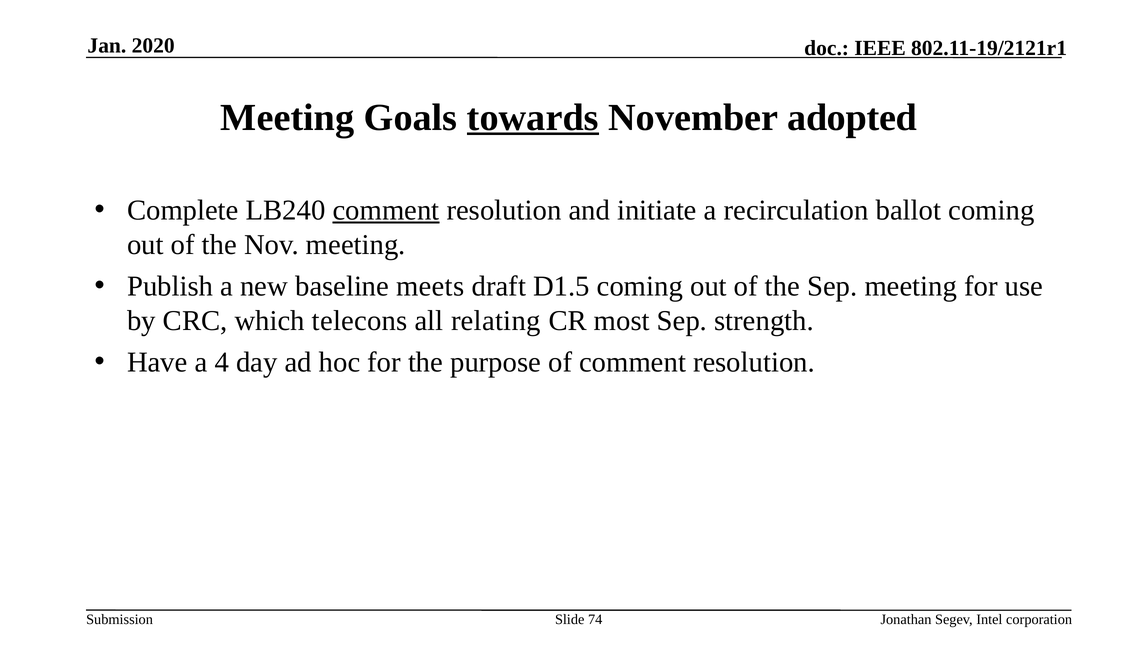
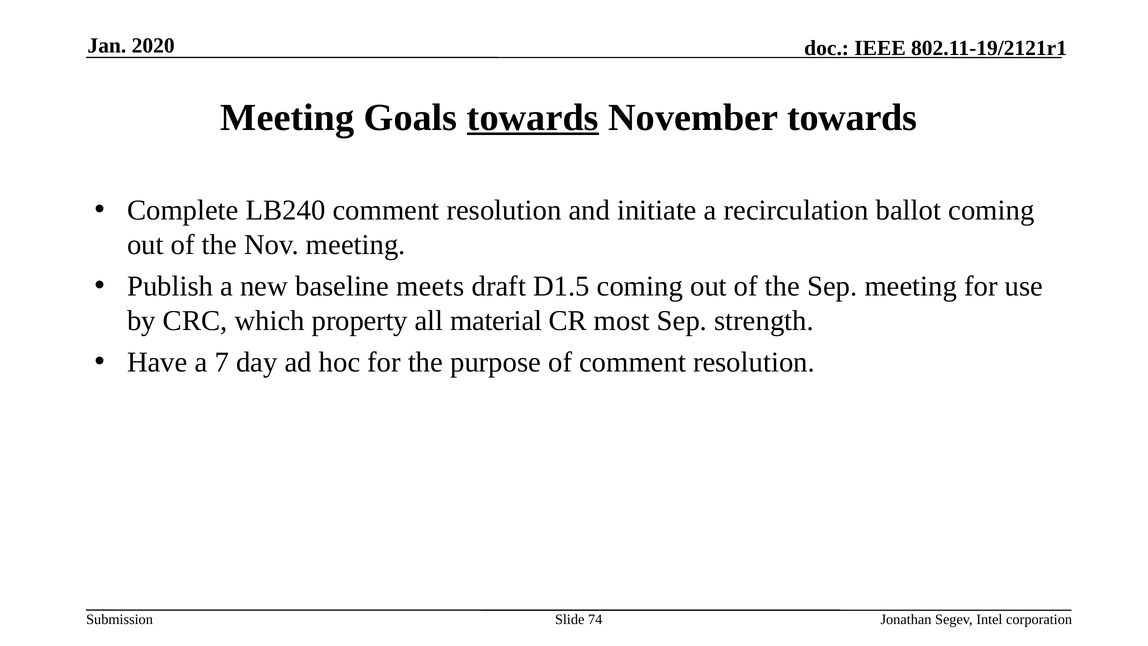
November adopted: adopted -> towards (852, 117)
comment underline: present -> none (386, 210)
telecons: telecons -> property (360, 321)
relating: relating -> material (496, 321)
4: 4 -> 7 (222, 362)
